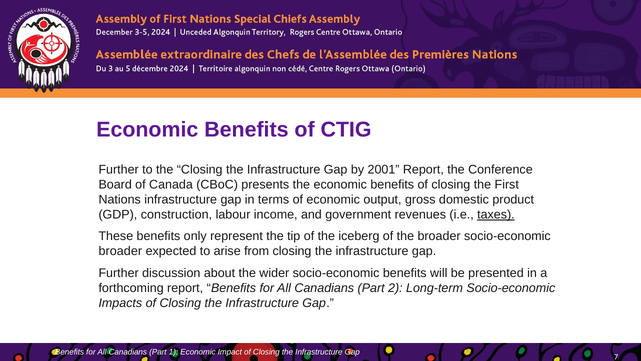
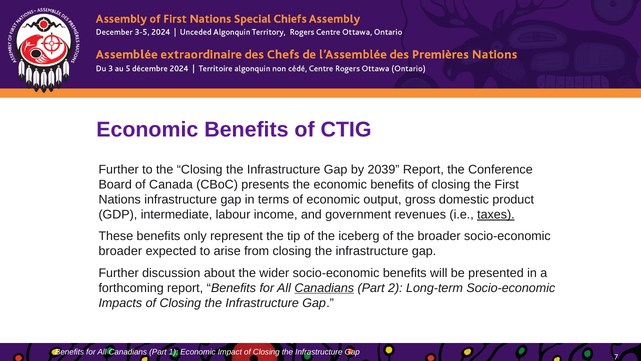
2001: 2001 -> 2039 (384, 169)
construction: construction -> intermediate (176, 214)
Canadians underline: none -> present (324, 288)
